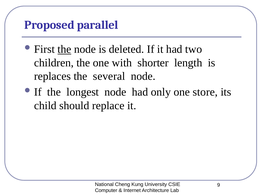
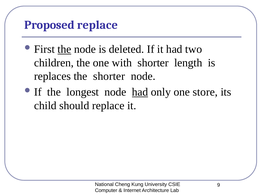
Proposed parallel: parallel -> replace (97, 25)
the several: several -> shorter (109, 76)
had underline: none -> present (140, 92)
